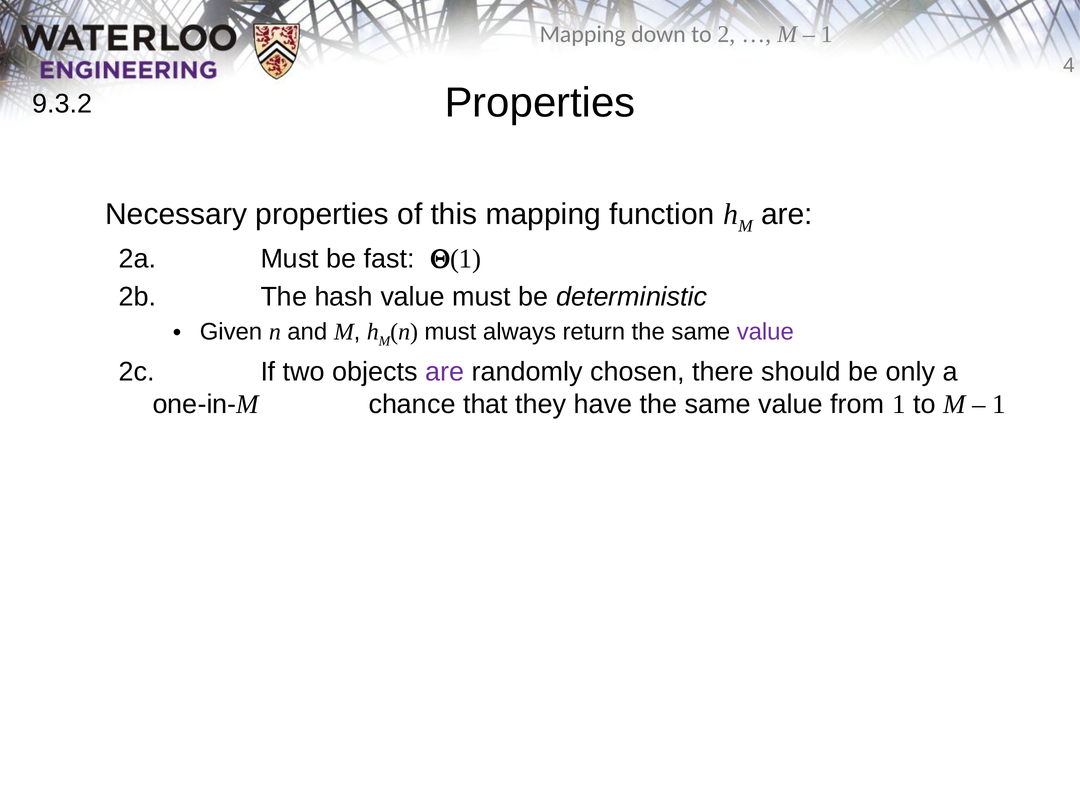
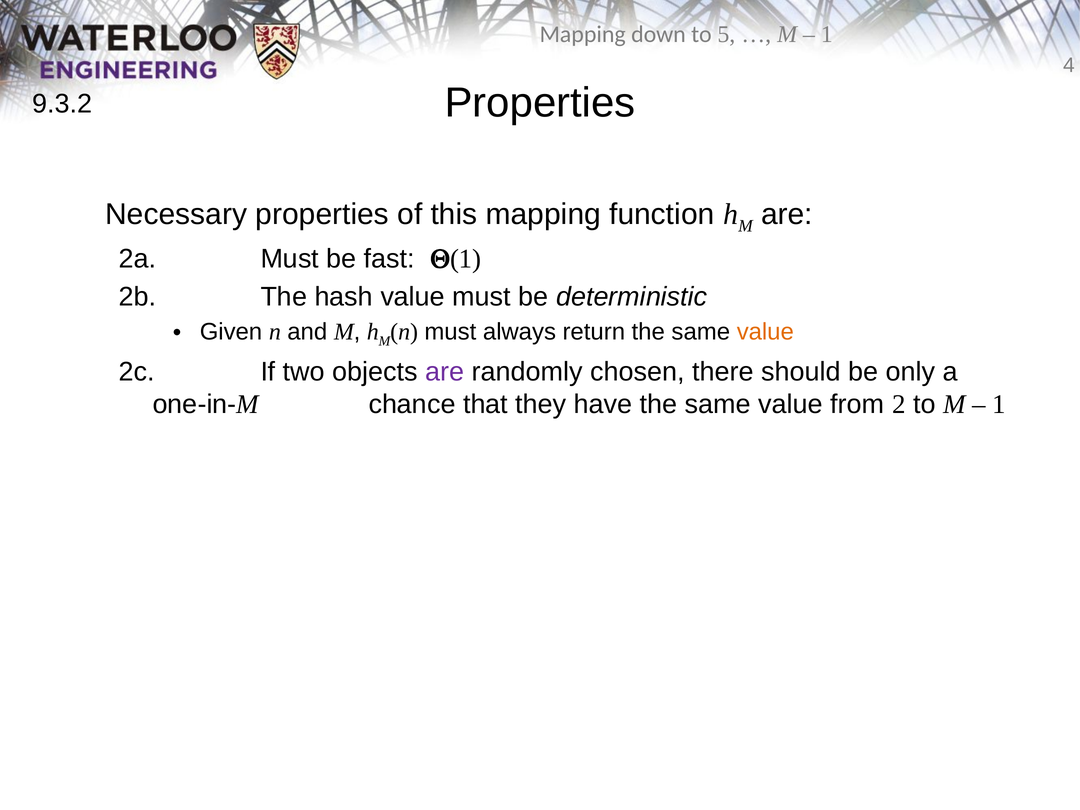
2: 2 -> 5 (726, 34)
value colour: purple -> orange (765, 332)
from 1: 1 -> 2 (899, 404)
